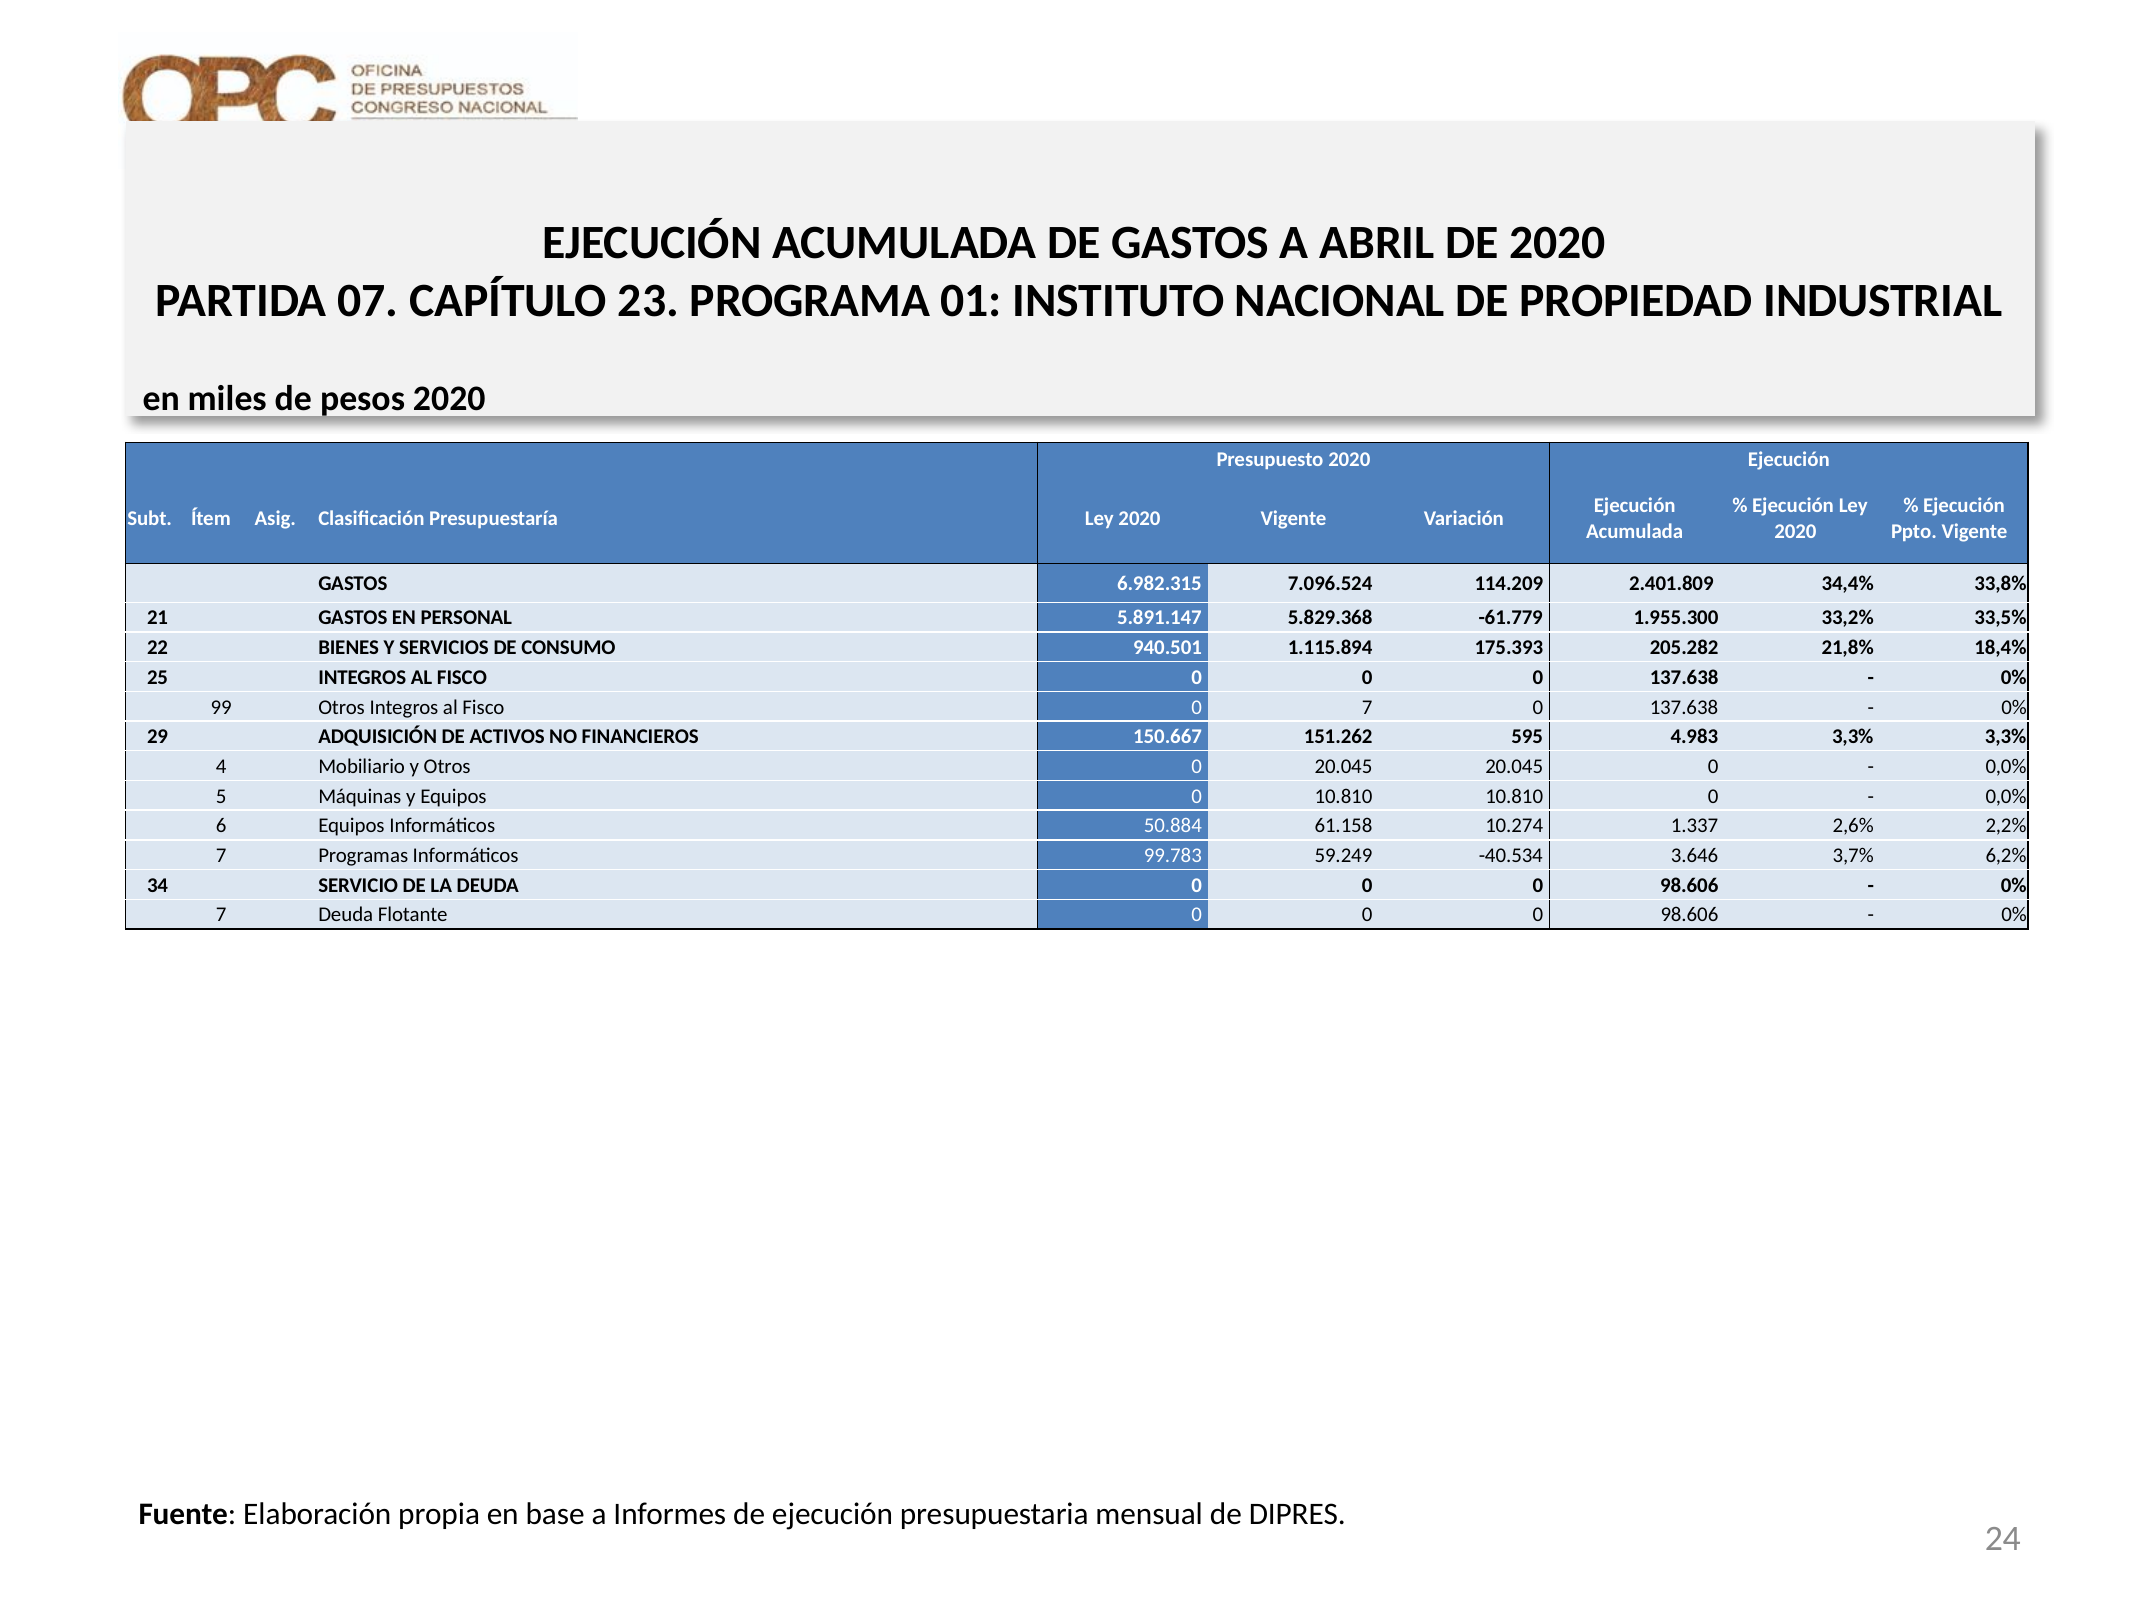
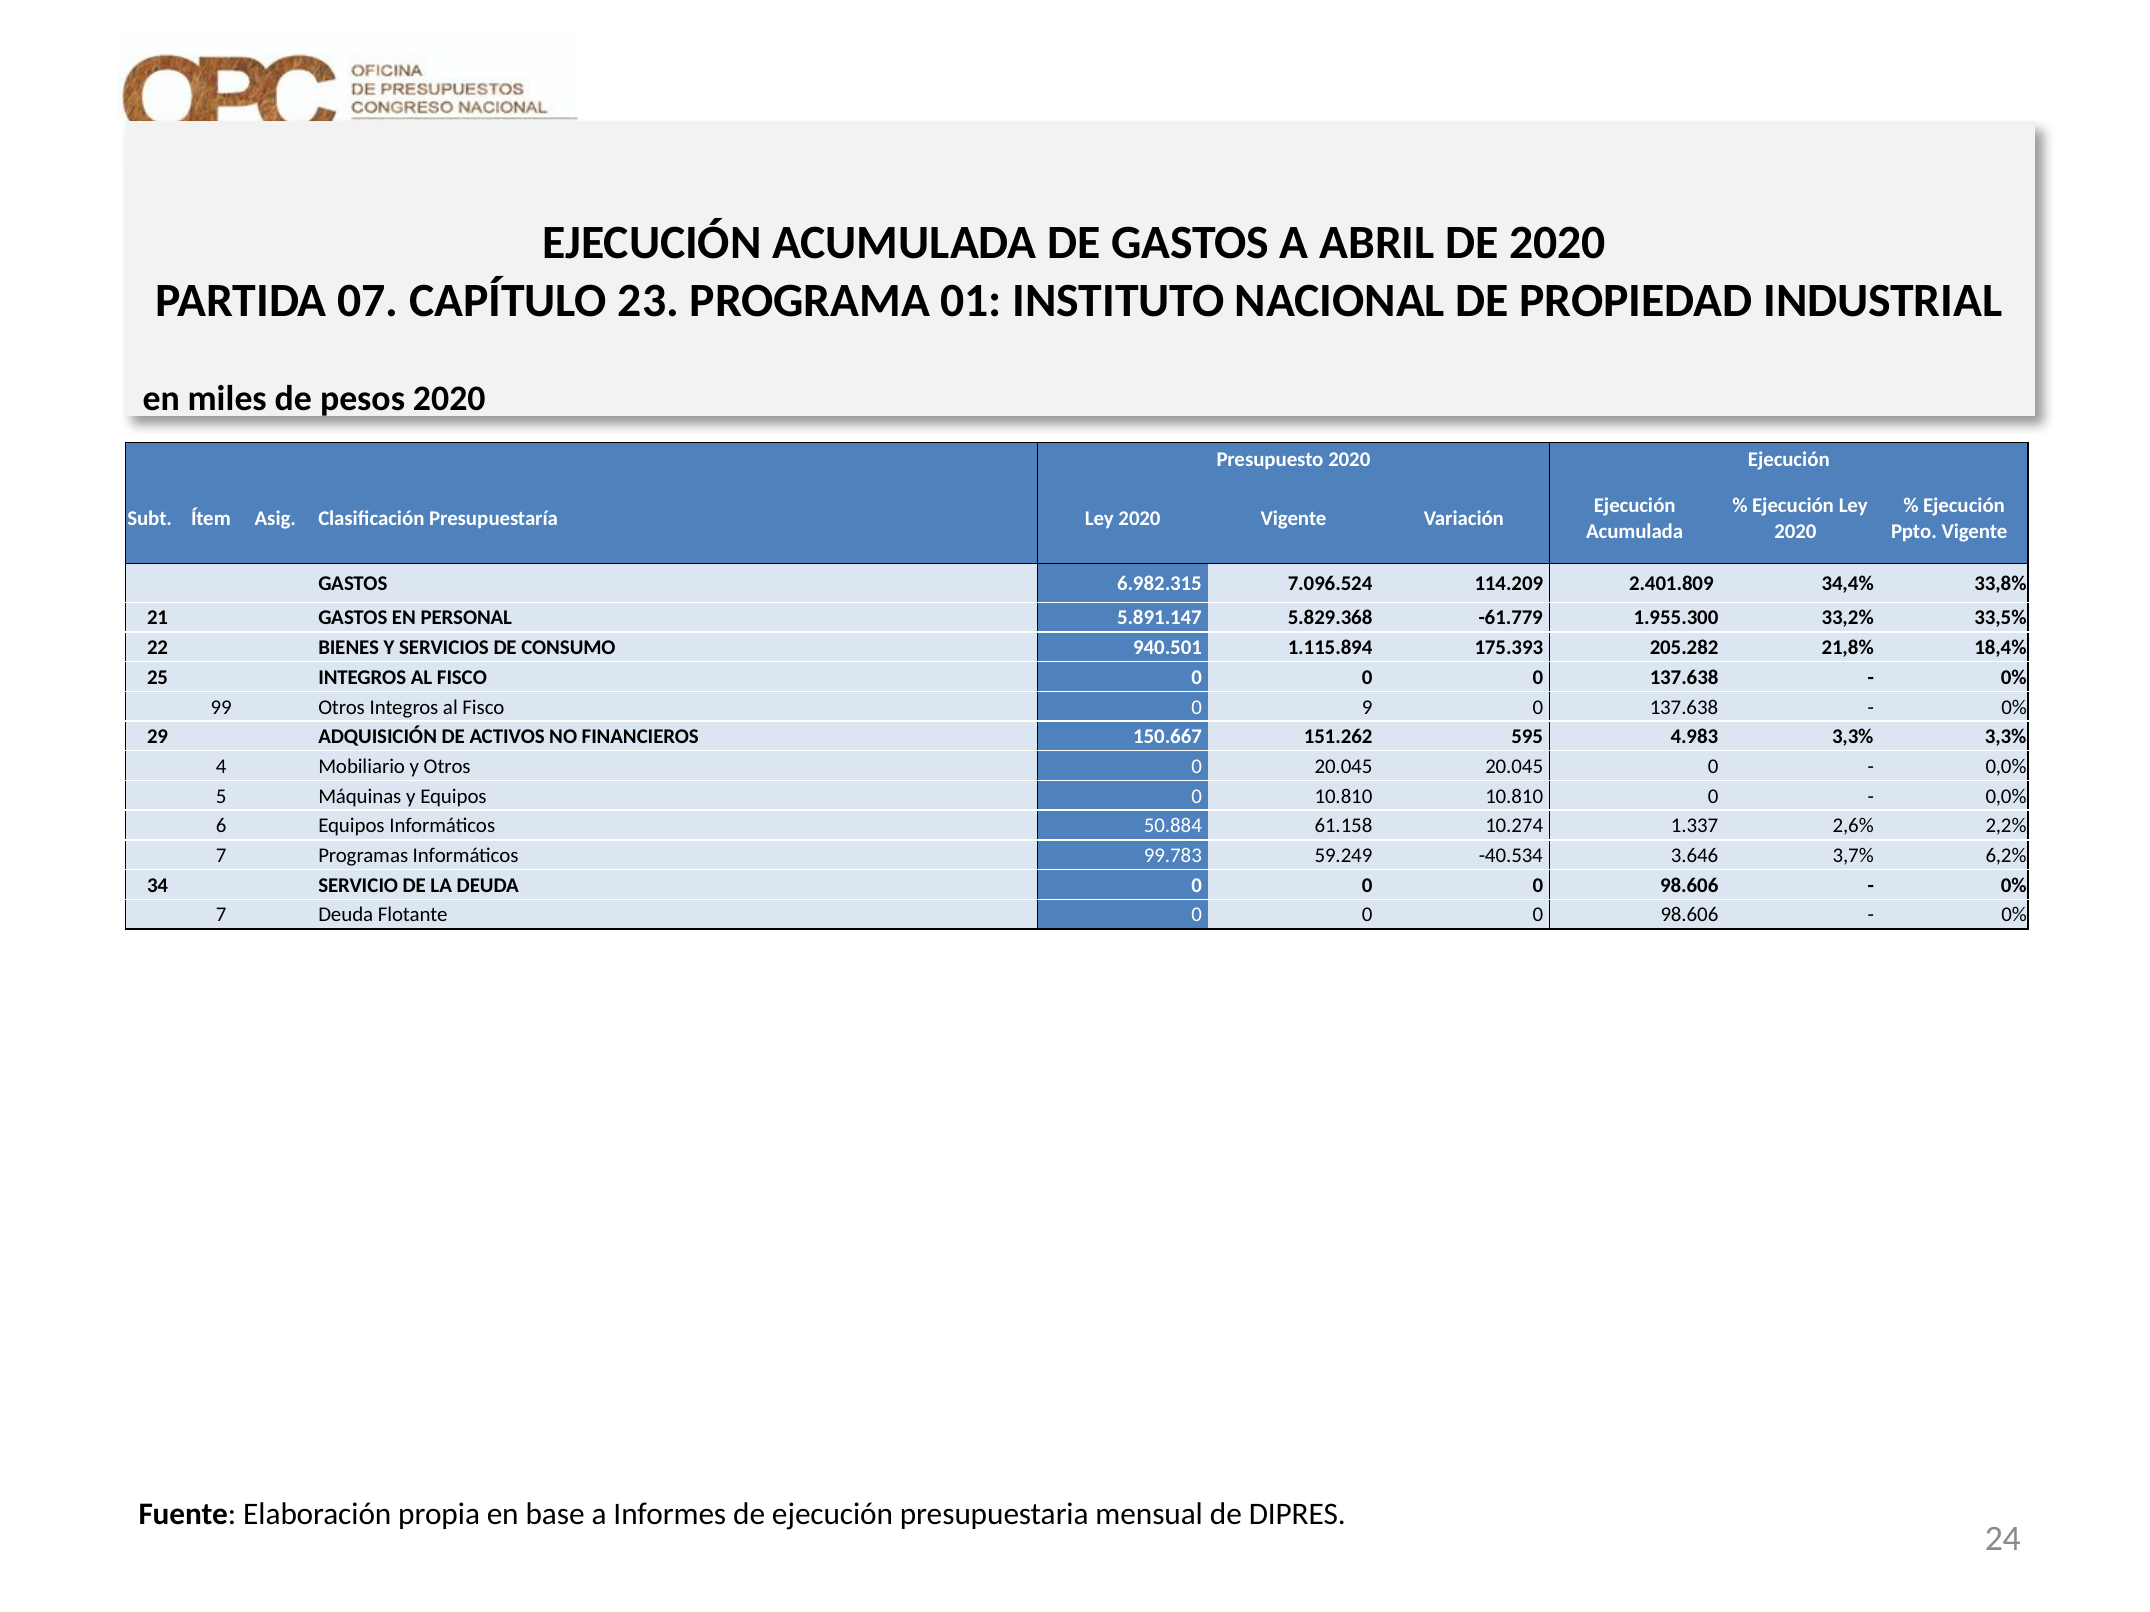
0 7: 7 -> 9 (1367, 707)
